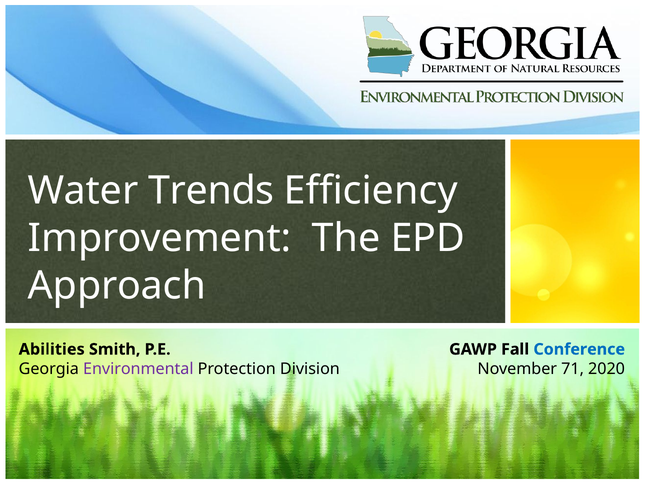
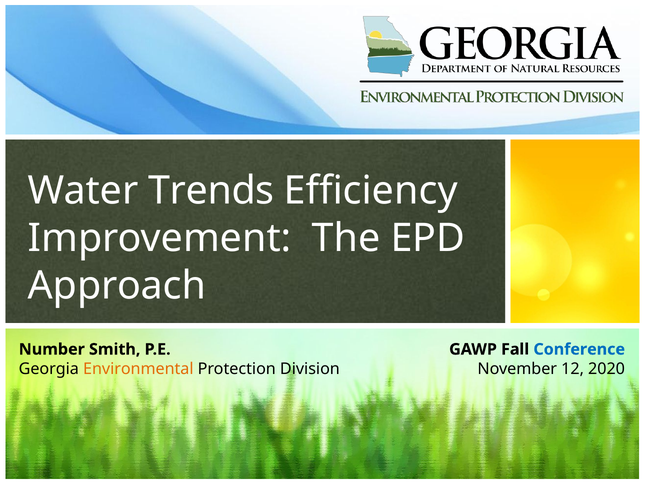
Abilities: Abilities -> Number (52, 349)
Environmental colour: purple -> orange (138, 368)
71: 71 -> 12 (573, 368)
